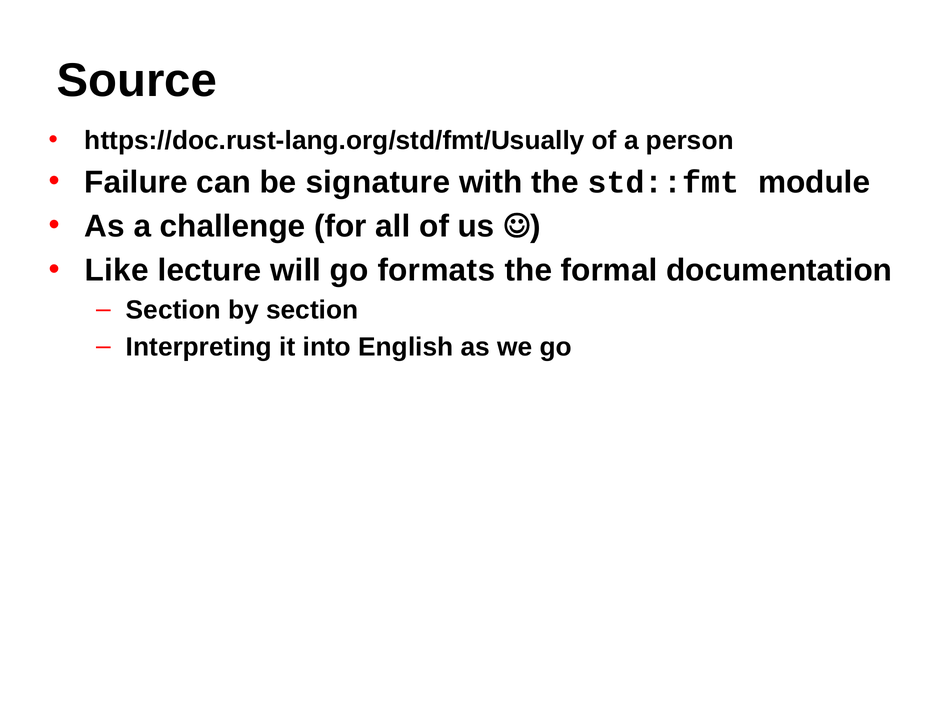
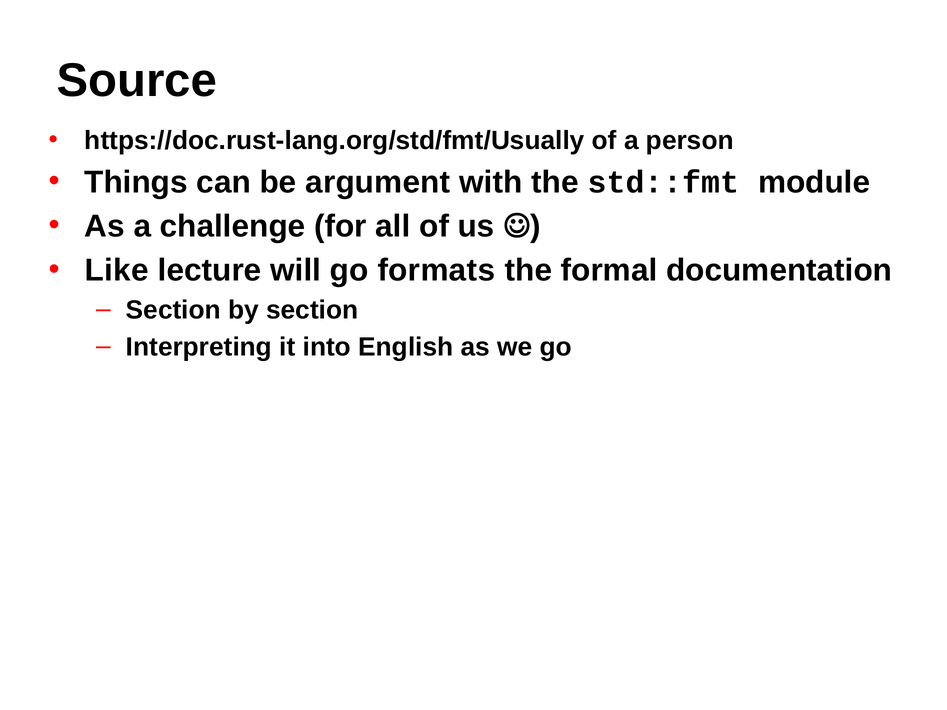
Failure: Failure -> Things (136, 182)
signature: signature -> argument (378, 182)
